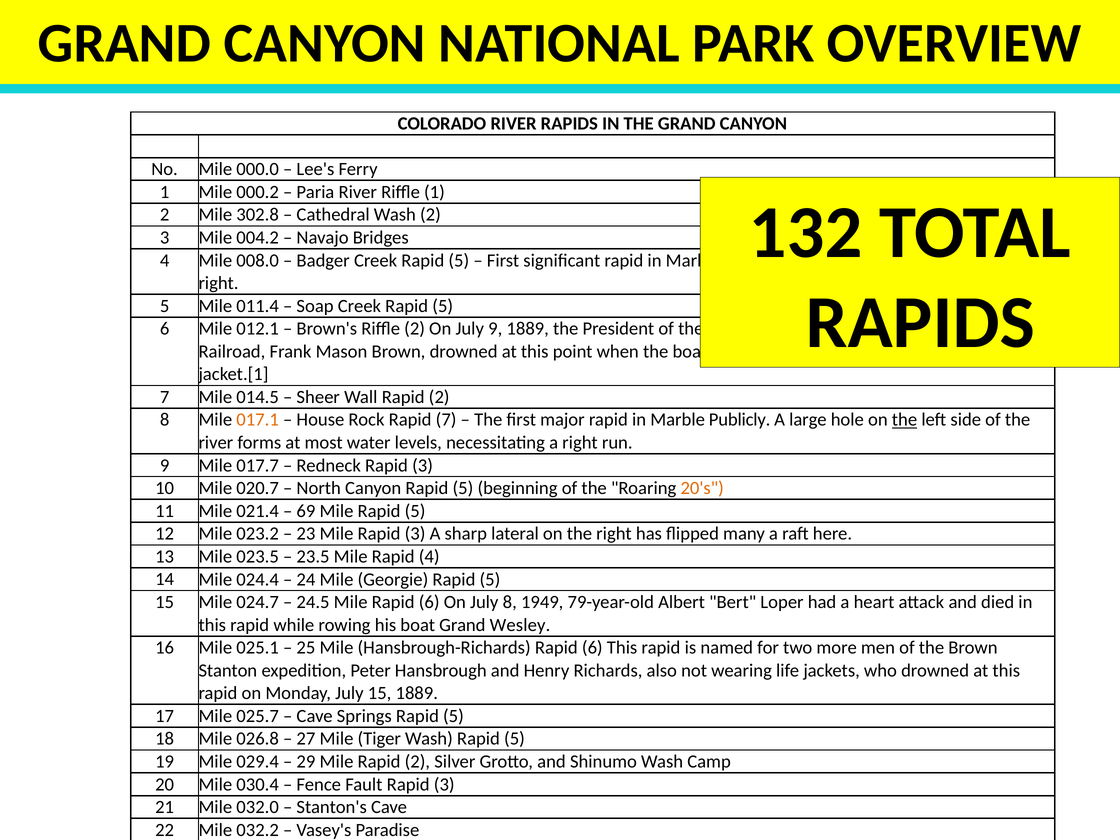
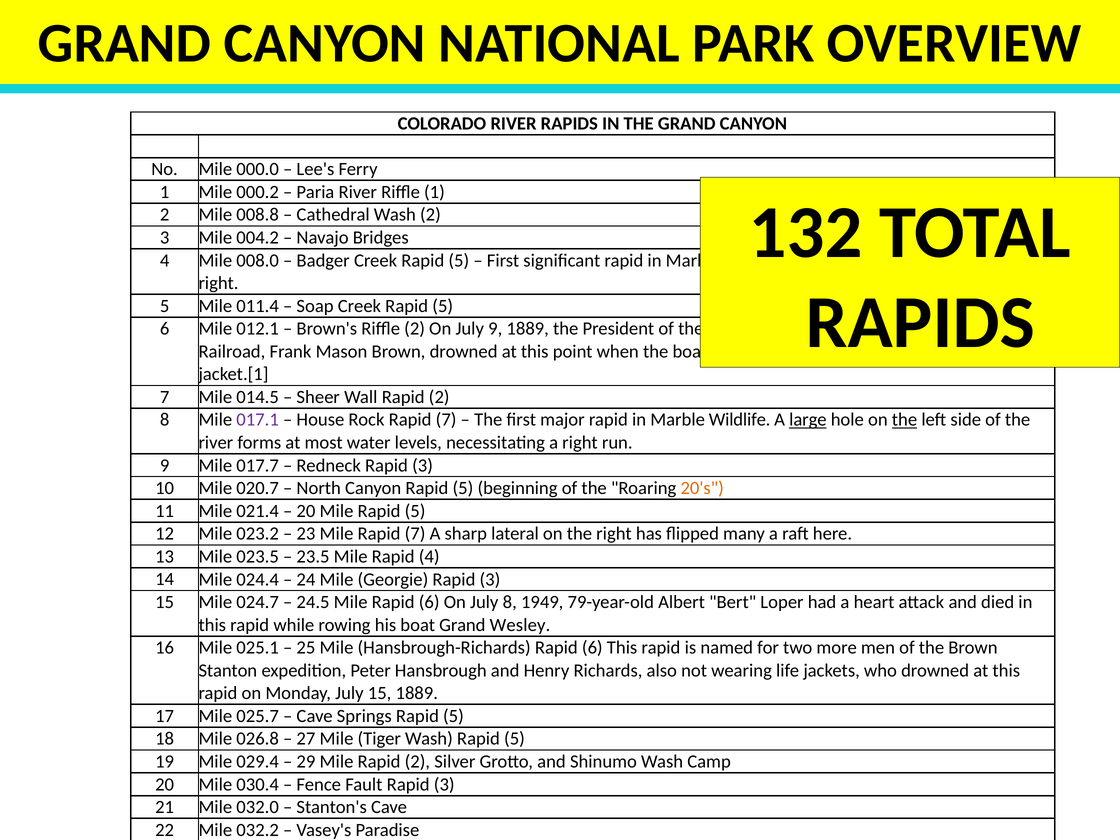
302.8: 302.8 -> 008.8 (258, 215)
017.1 colour: orange -> purple (258, 420)
Publicly: Publicly -> Wildlife (740, 420)
large underline: none -> present (808, 420)
69: 69 -> 20 (306, 511)
23 Mile Rapid 3: 3 -> 7 (415, 534)
Georgie Rapid 5: 5 -> 3 (490, 579)
